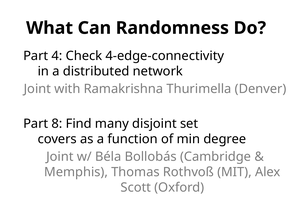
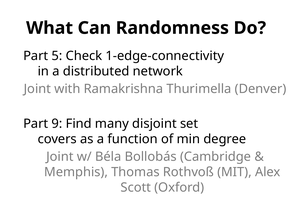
4: 4 -> 5 (57, 56)
4-edge-connectivity: 4-edge-connectivity -> 1-edge-connectivity (165, 56)
8: 8 -> 9 (57, 124)
